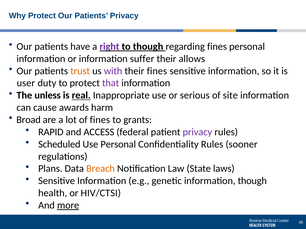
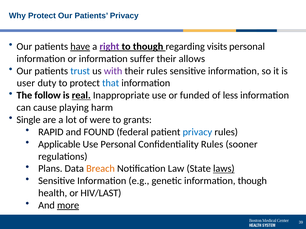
have underline: none -> present (80, 47)
regarding fines: fines -> visits (217, 47)
trust colour: orange -> blue (80, 71)
their fines: fines -> rules (157, 71)
that colour: purple -> blue (111, 83)
unless: unless -> follow (48, 96)
serious: serious -> funded (195, 96)
site: site -> less (230, 96)
awards: awards -> playing (74, 108)
Broad: Broad -> Single (29, 120)
of fines: fines -> were (100, 120)
ACCESS: ACCESS -> FOUND (99, 132)
privacy colour: purple -> blue (197, 132)
Scheduled: Scheduled -> Applicable (59, 145)
laws underline: none -> present (224, 169)
HIV/CTSI: HIV/CTSI -> HIV/LAST (101, 193)
